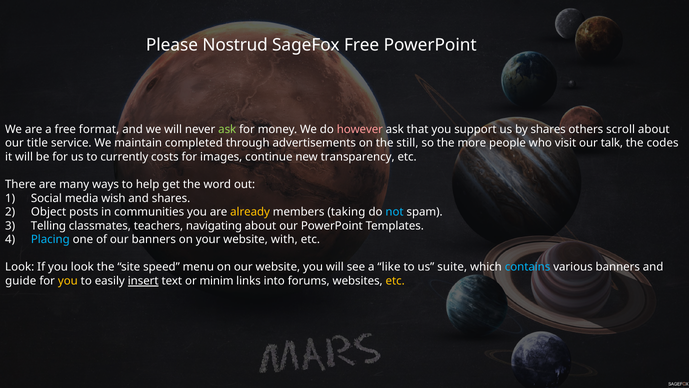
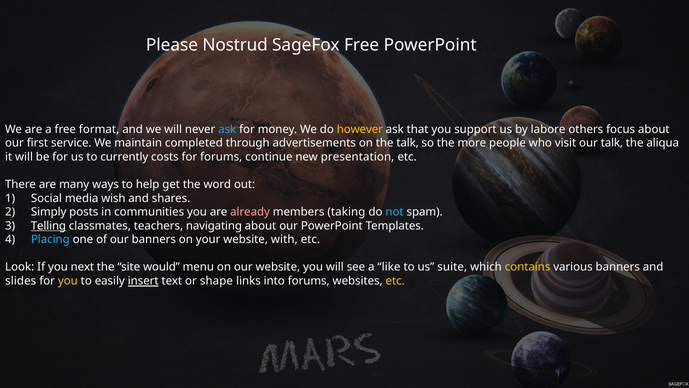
ask colour: light green -> light blue (227, 129)
however colour: pink -> yellow (360, 129)
by shares: shares -> labore (548, 129)
scroll: scroll -> focus (621, 129)
title: title -> first (37, 143)
the still: still -> talk (408, 143)
codes: codes -> aliqua (663, 143)
for images: images -> forums (221, 157)
transparency: transparency -> presentation (358, 157)
Object: Object -> Simply (49, 212)
already colour: yellow -> pink (250, 212)
Telling underline: none -> present (48, 226)
you look: look -> next (82, 267)
speed: speed -> would (162, 267)
contains colour: light blue -> yellow (528, 267)
guide: guide -> slides (21, 281)
minim: minim -> shape (216, 281)
